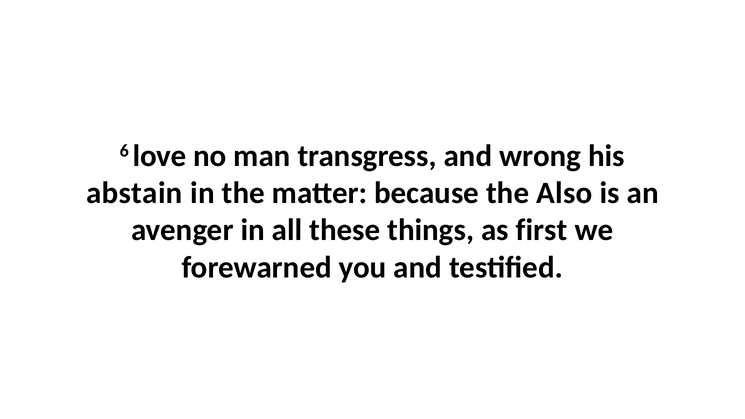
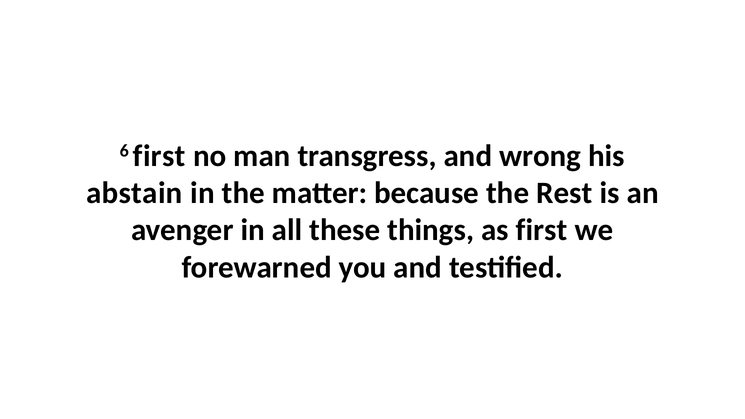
6 love: love -> first (159, 156)
Also: Also -> Rest (564, 193)
